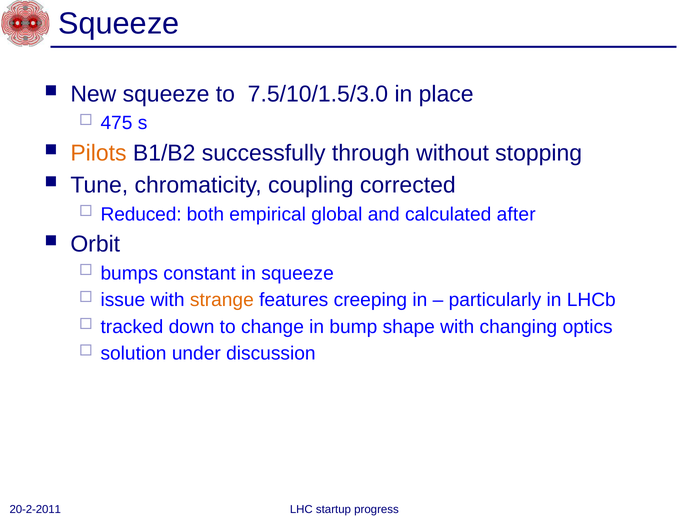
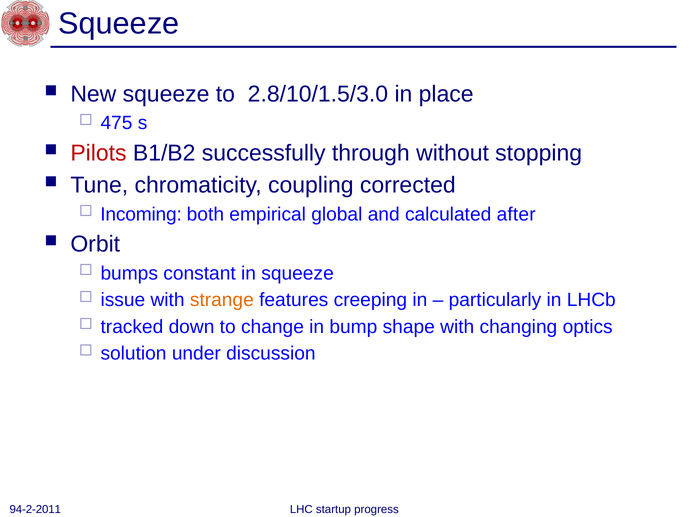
7.5/10/1.5/3.0: 7.5/10/1.5/3.0 -> 2.8/10/1.5/3.0 (318, 94)
Pilots colour: orange -> red (98, 153)
Reduced: Reduced -> Incoming (141, 214)
20-2-2011: 20-2-2011 -> 94-2-2011 (35, 509)
